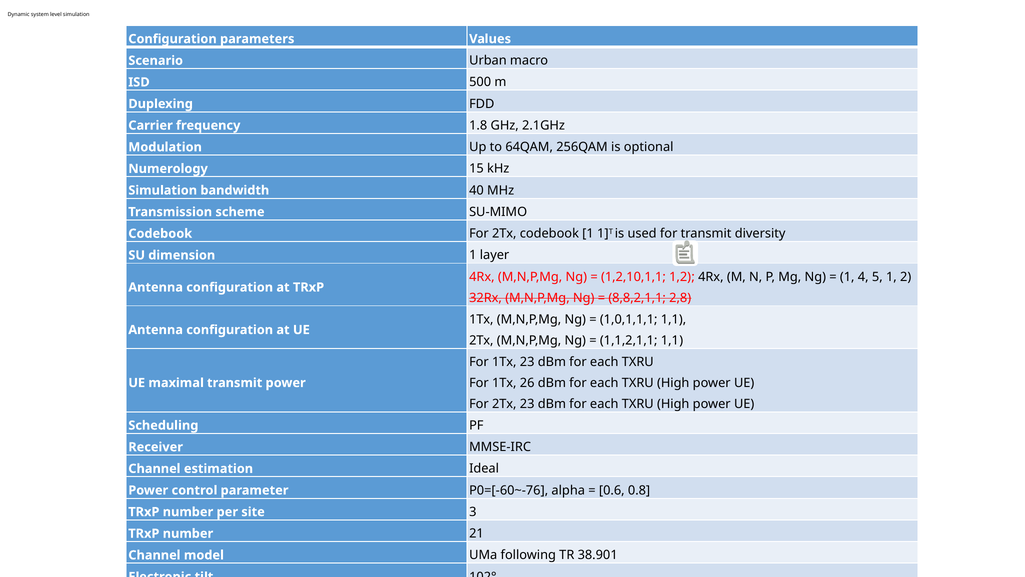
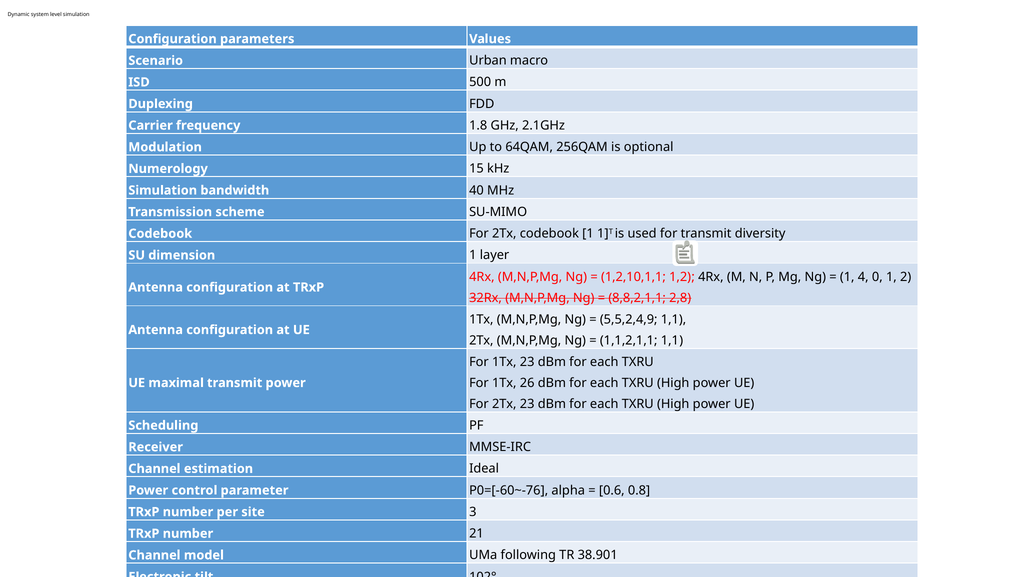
5: 5 -> 0 (877, 277)
1,0,1,1,1: 1,0,1,1,1 -> 5,5,2,4,9 (629, 319)
